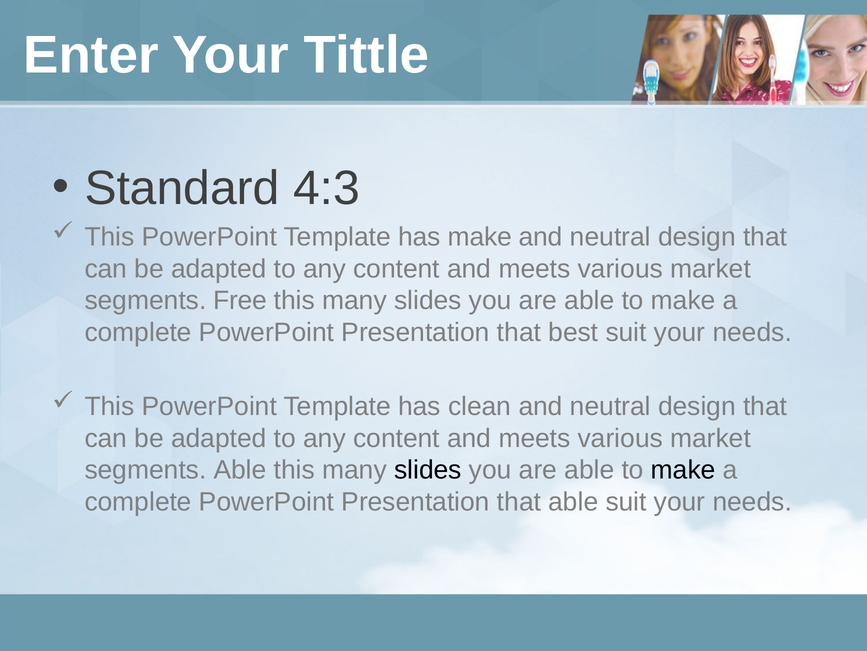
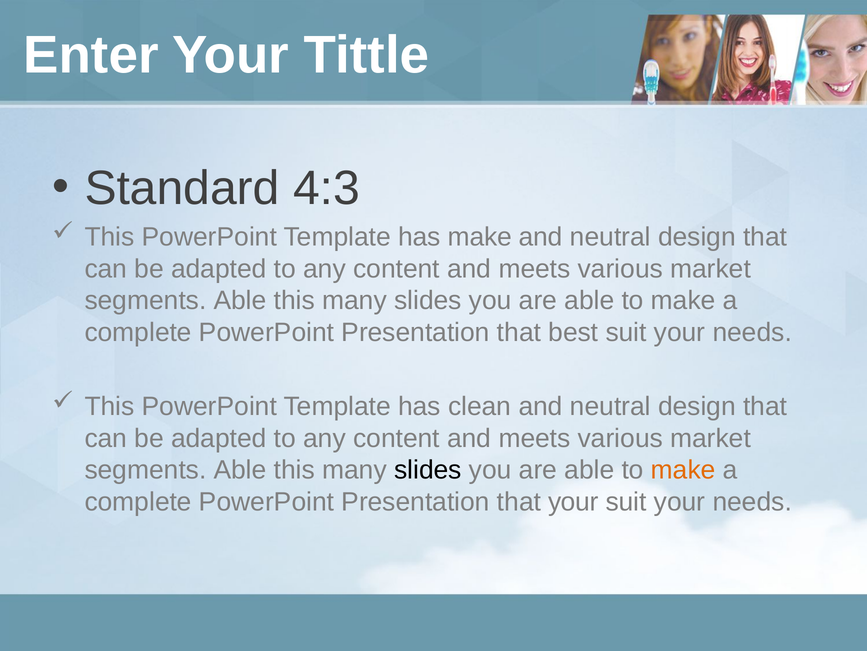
Free: Free -> Able (240, 300)
make colour: black -> orange (683, 470)
that able: able -> your (573, 501)
